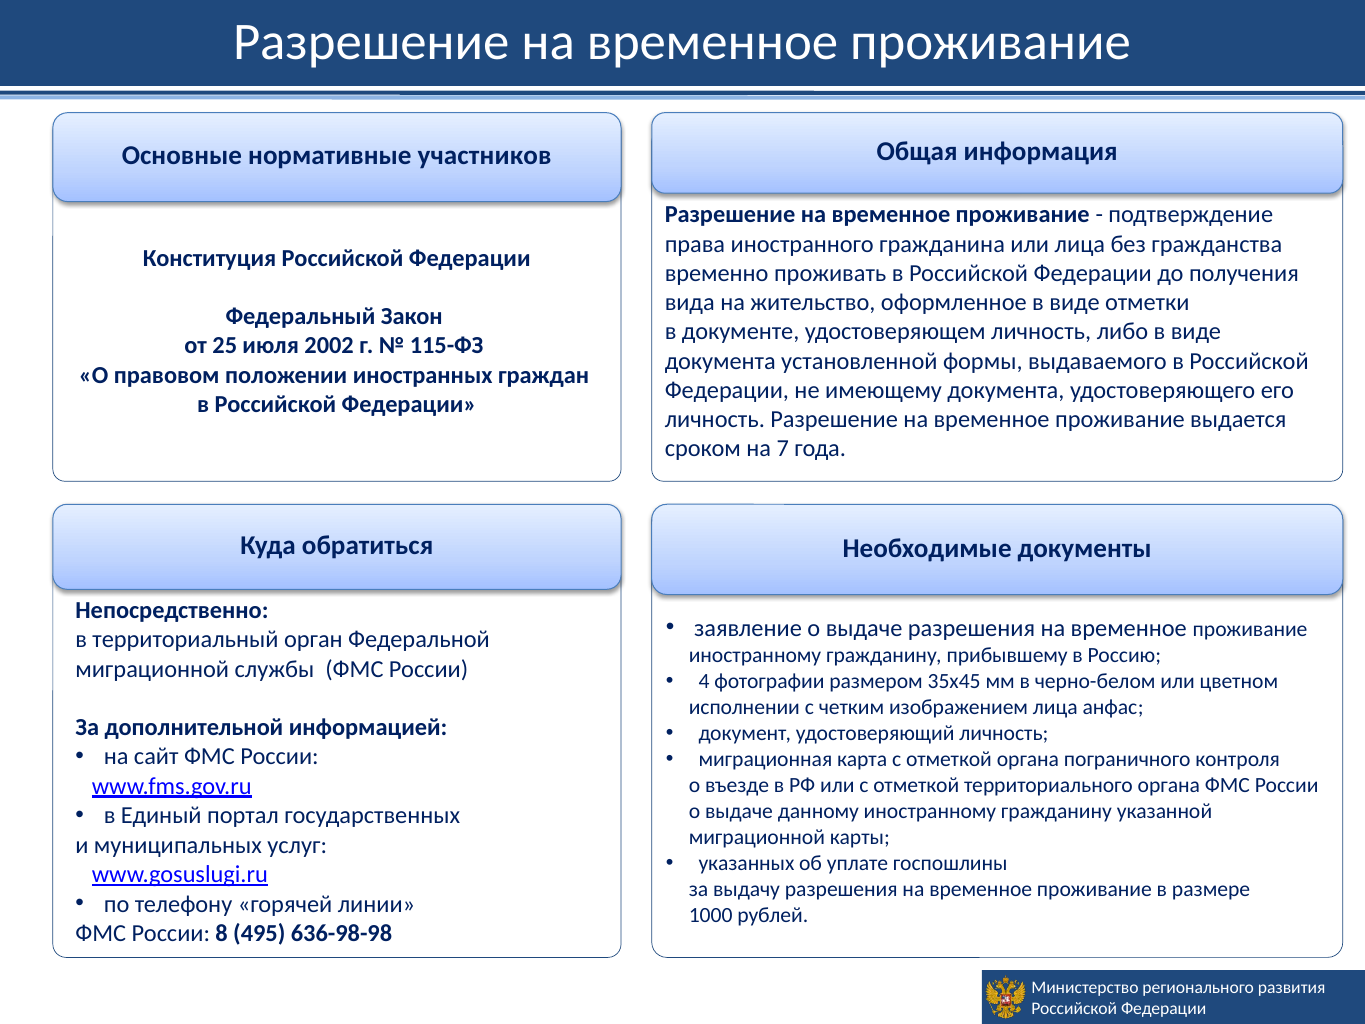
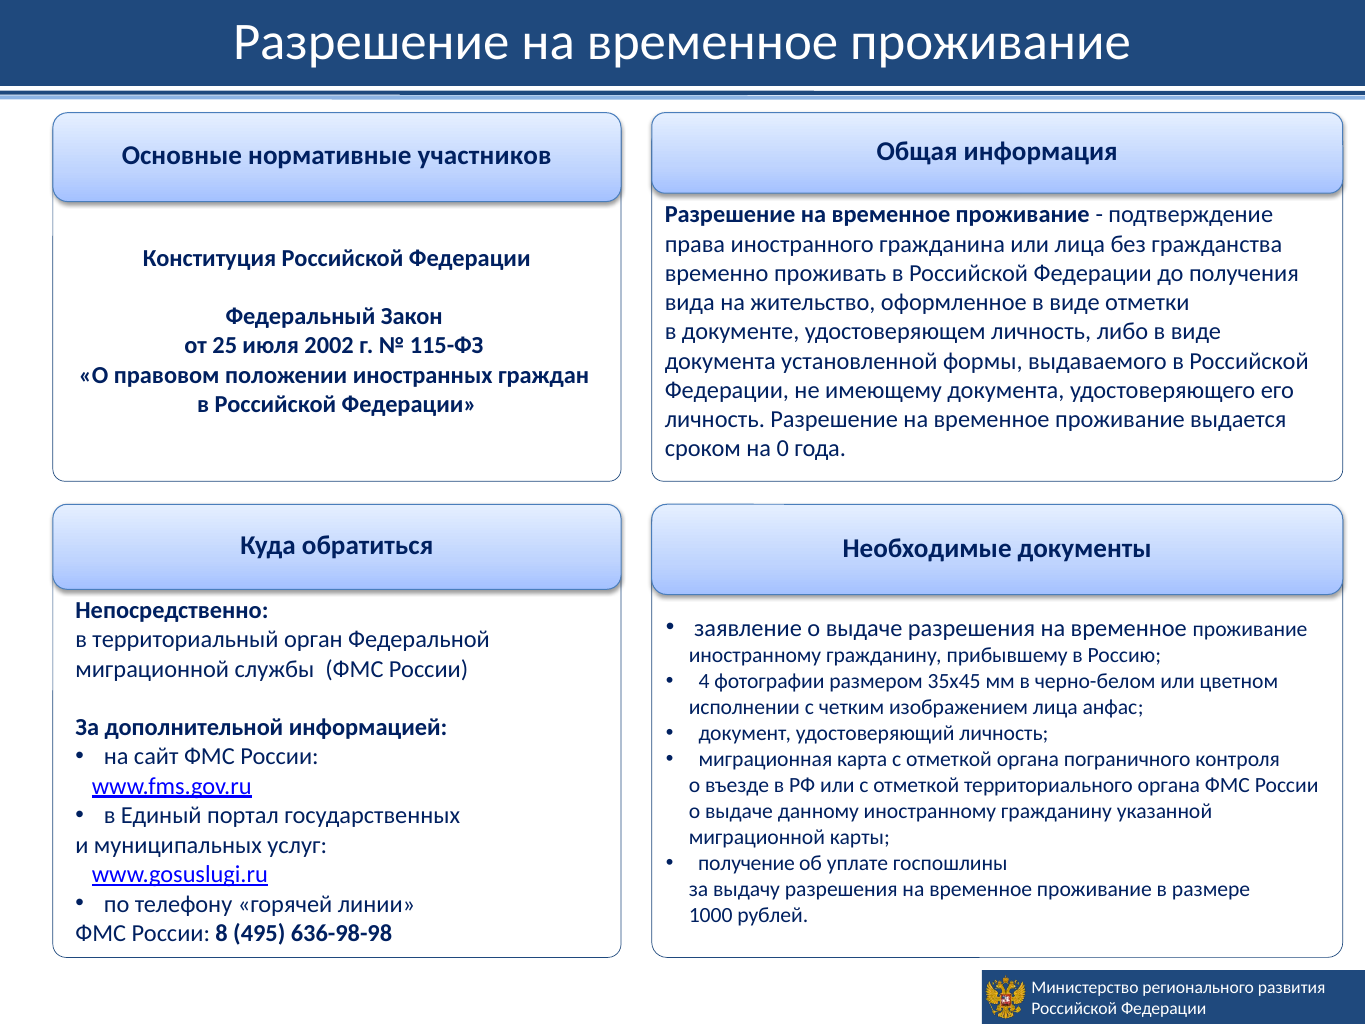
7: 7 -> 0 (783, 449)
указанных: указанных -> получение (747, 863)
